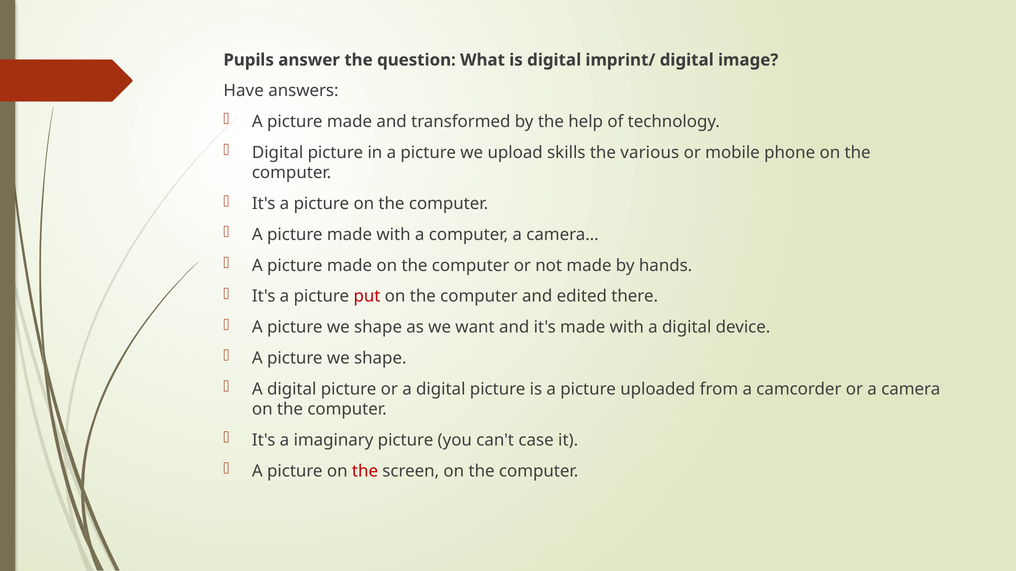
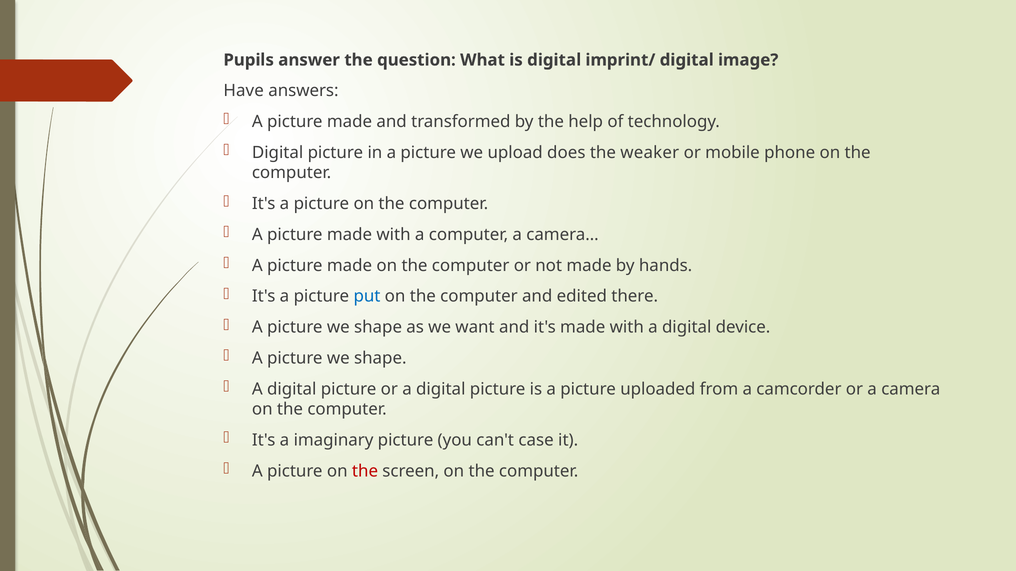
skills: skills -> does (566, 153)
various: various -> weaker (650, 153)
put colour: red -> blue (367, 297)
